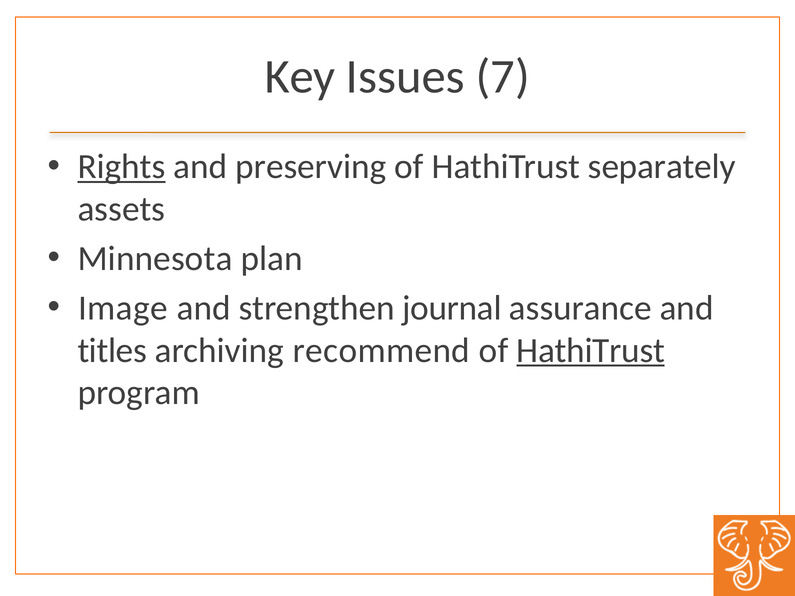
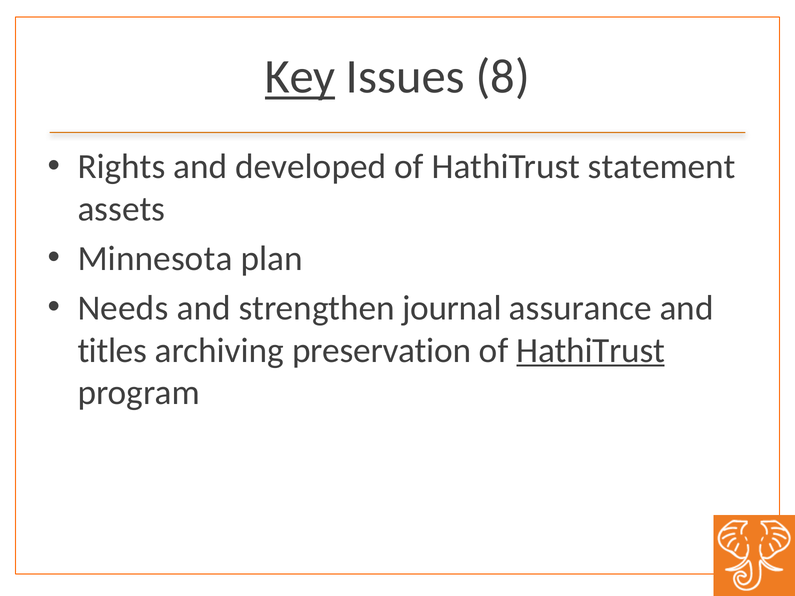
Key underline: none -> present (300, 77)
7: 7 -> 8 (503, 77)
Rights underline: present -> none (121, 167)
preserving: preserving -> developed (311, 167)
separately: separately -> statement (662, 167)
Image: Image -> Needs (123, 308)
recommend: recommend -> preservation (382, 351)
